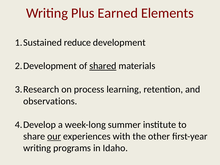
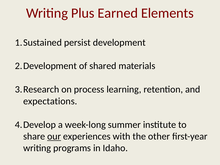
reduce: reduce -> persist (77, 42)
shared underline: present -> none (103, 66)
observations: observations -> expectations (50, 101)
